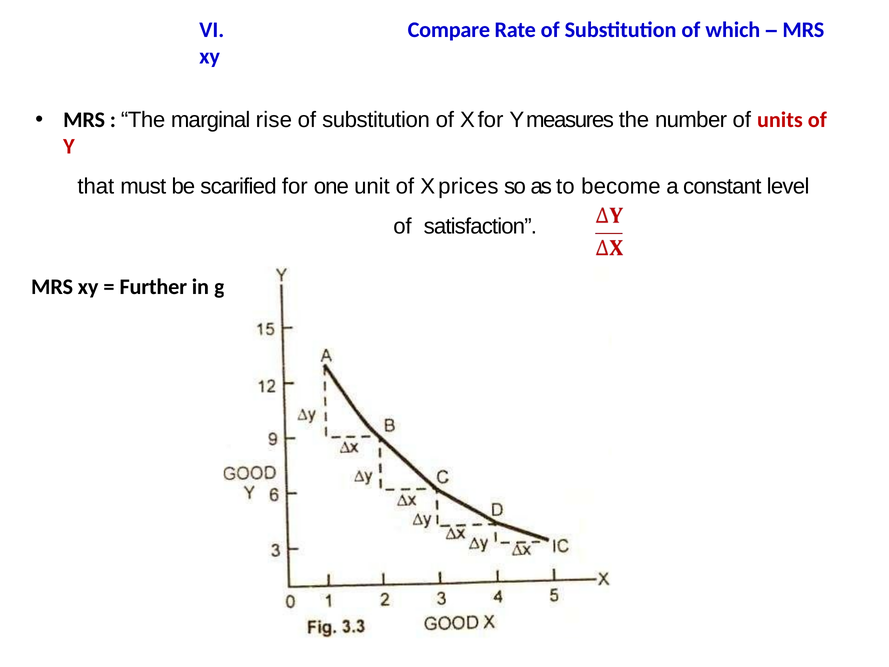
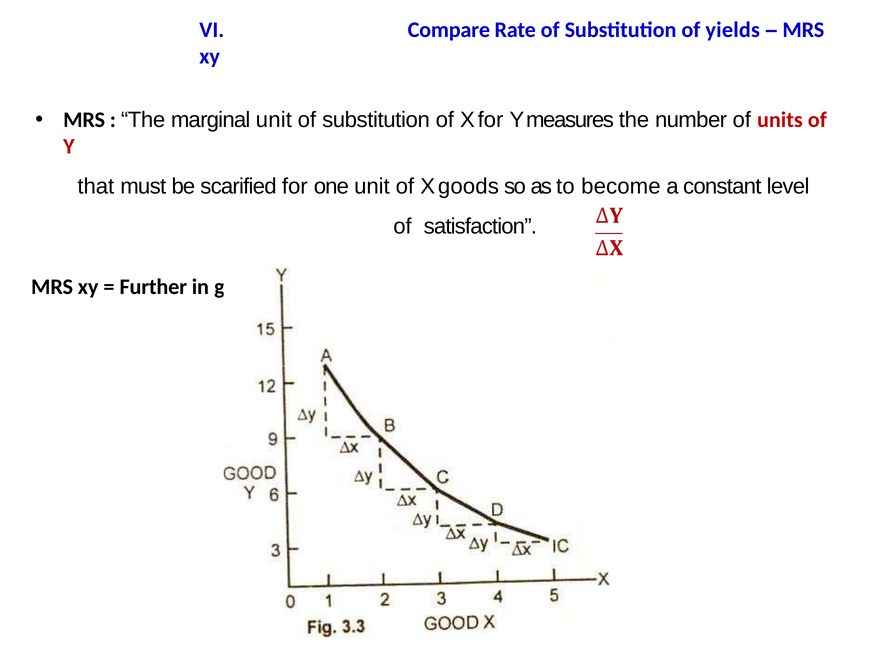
which: which -> yields (733, 30)
marginal rise: rise -> unit (274, 120)
prices: prices -> goods (468, 187)
